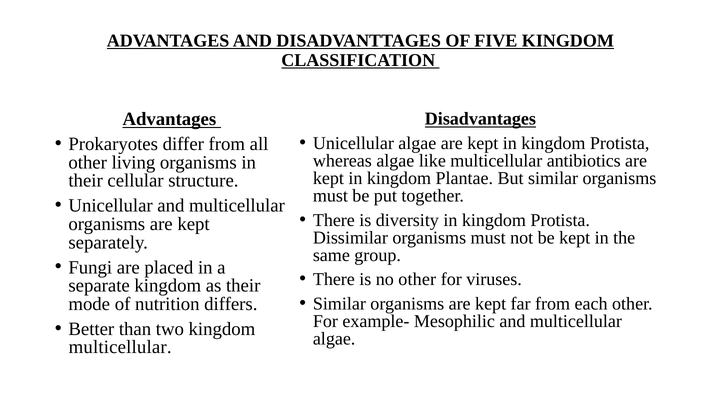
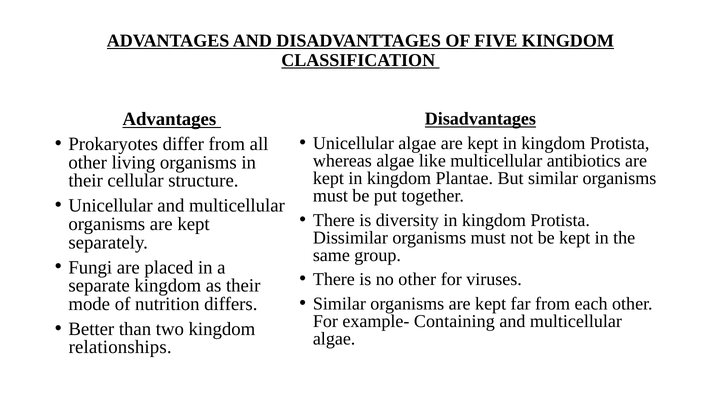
Mesophilic: Mesophilic -> Containing (454, 321)
multicellular: multicellular -> relationships (120, 347)
